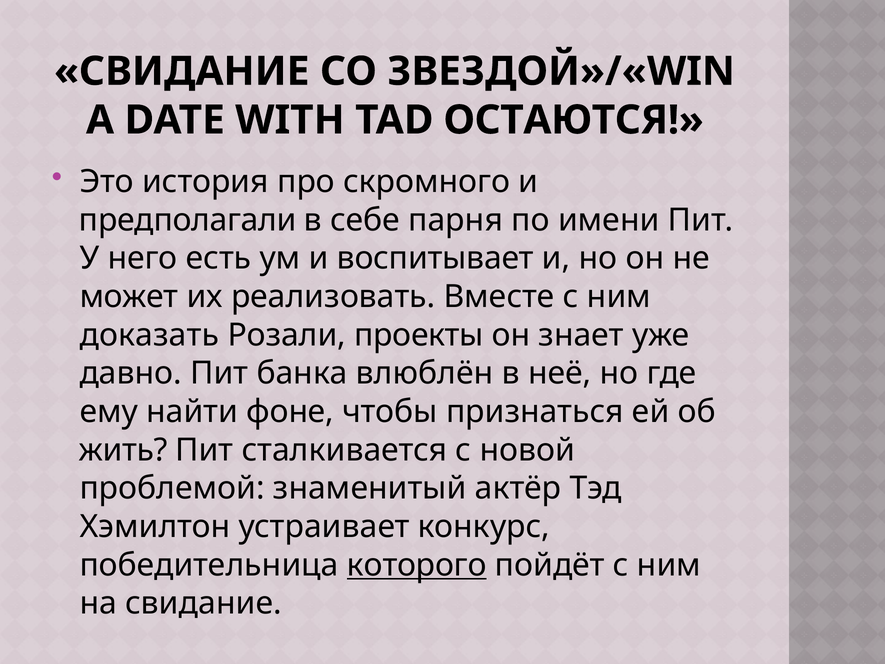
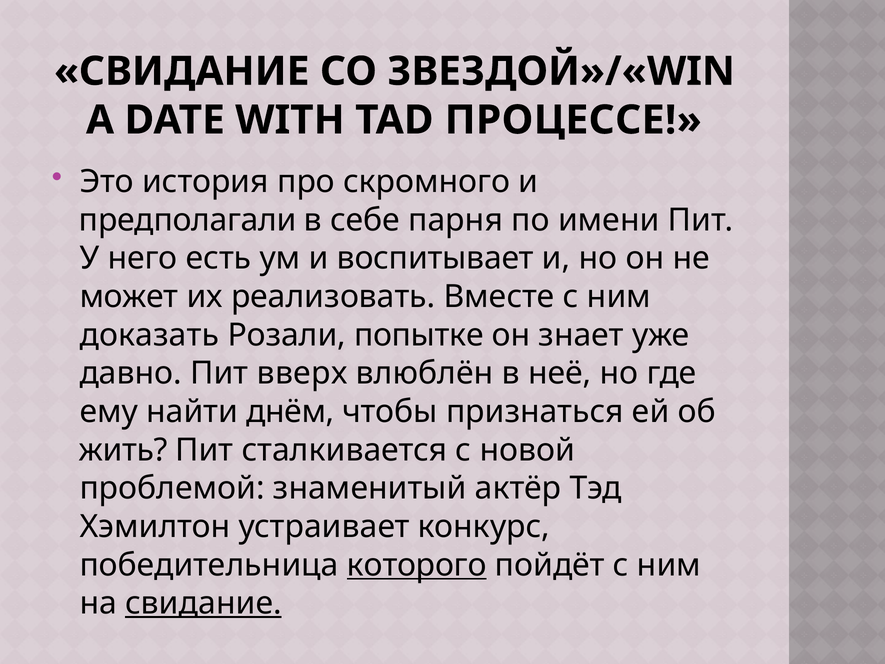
ОСТАЮТСЯ: ОСТАЮТСЯ -> ПРОЦЕССЕ (573, 120)
проекты: проекты -> попытке (419, 335)
банка: банка -> вверх (302, 373)
фоне: фоне -> днём (290, 412)
свидание underline: none -> present (203, 603)
